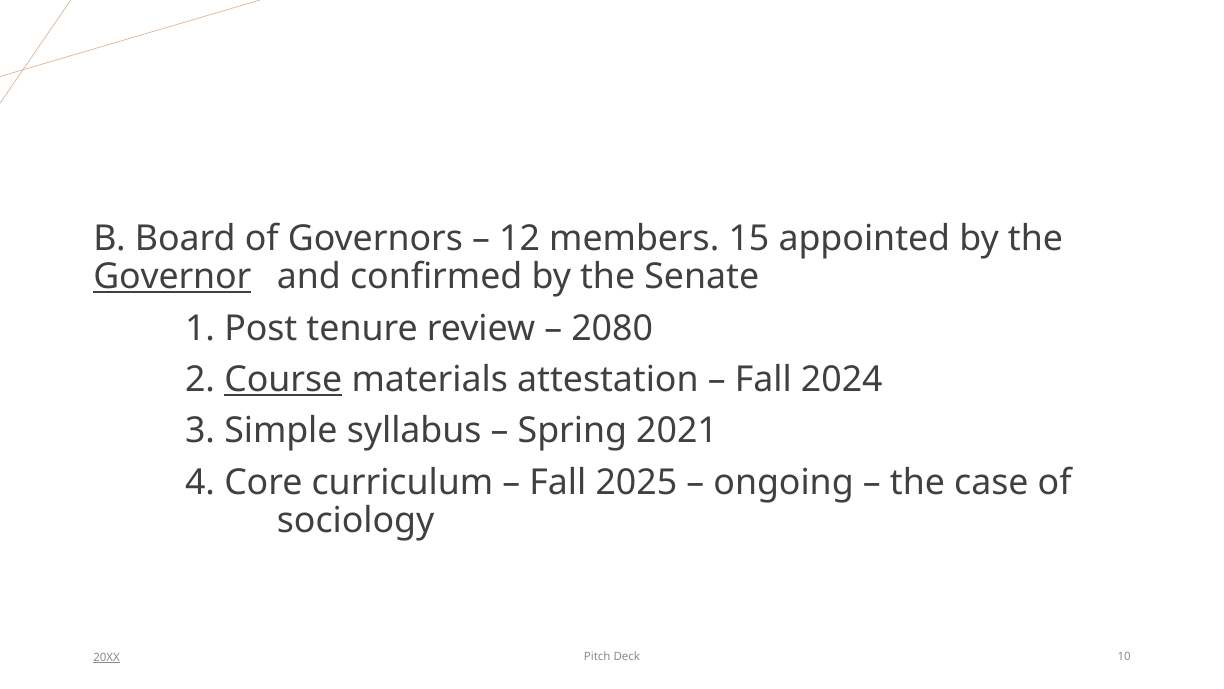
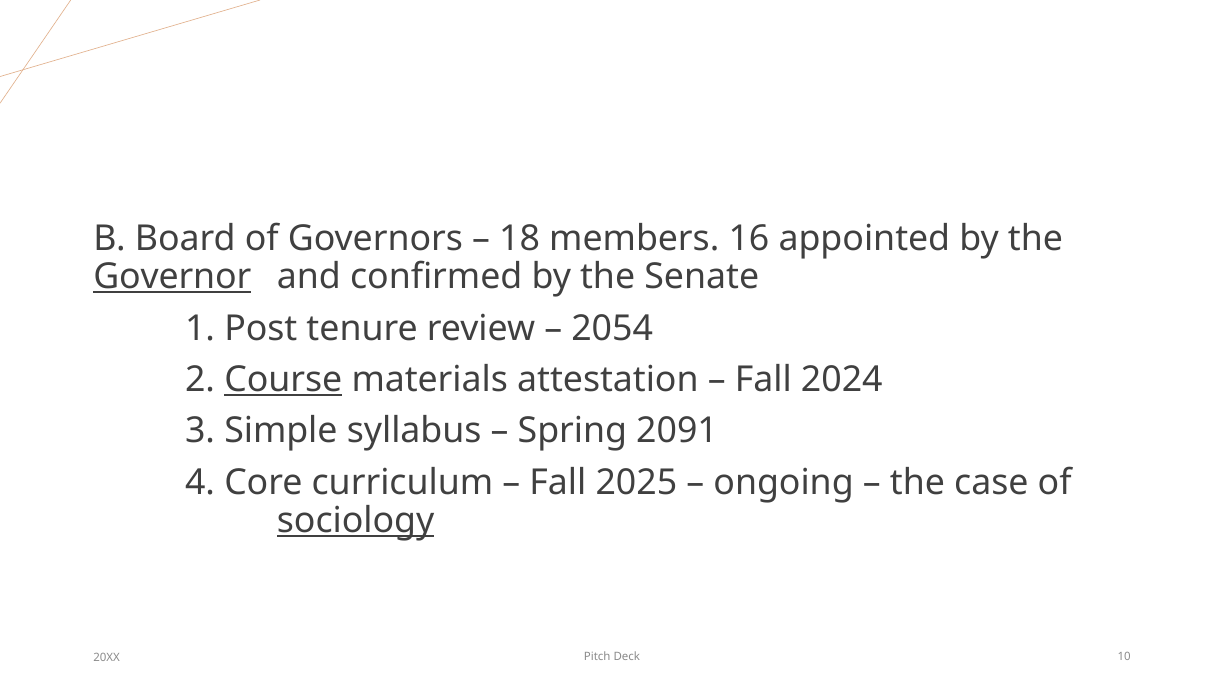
12: 12 -> 18 (520, 238)
15: 15 -> 16 (749, 238)
2080: 2080 -> 2054 (612, 328)
2021: 2021 -> 2091 (677, 431)
sociology underline: none -> present (356, 521)
20XX underline: present -> none (107, 657)
